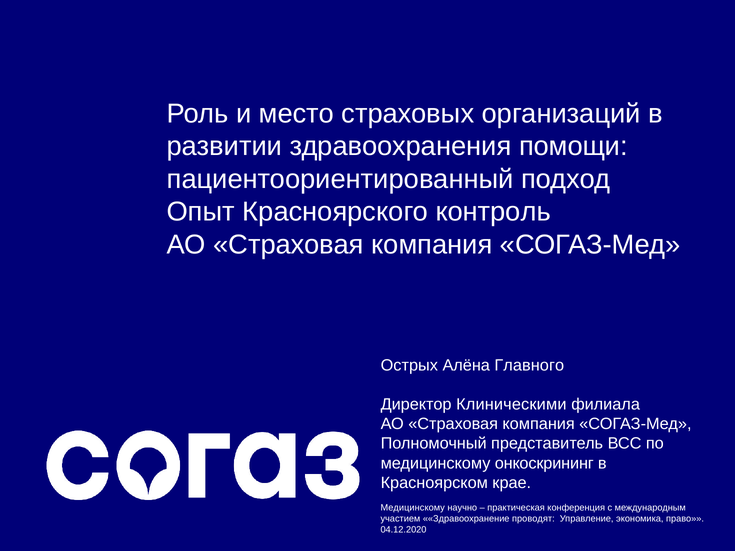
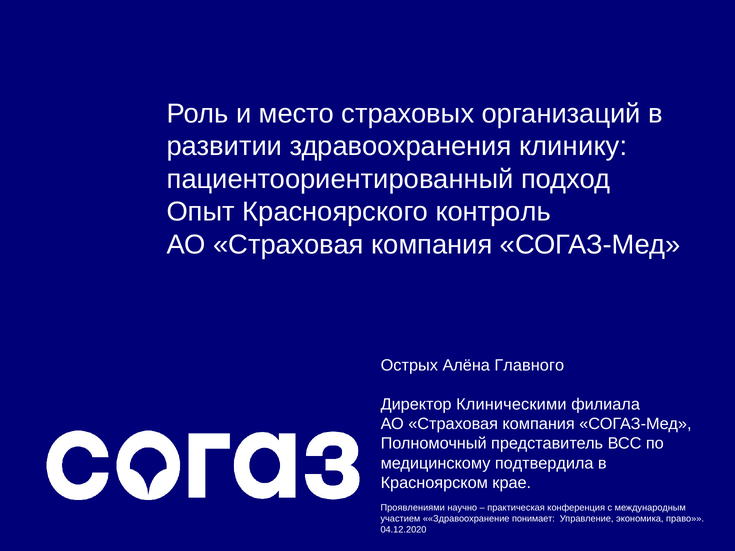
помощи: помощи -> клинику (573, 146)
онкоскрининг: онкоскрининг -> подтвердила (544, 463)
Медицинскому: Медицинскому -> Проявлениями (413, 508)
проводят: проводят -> понимает (533, 519)
